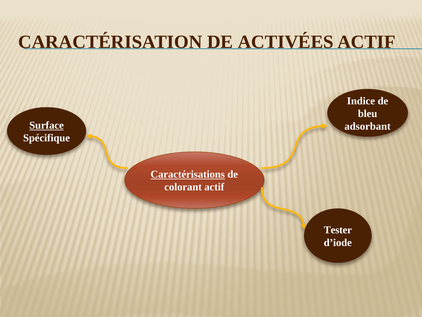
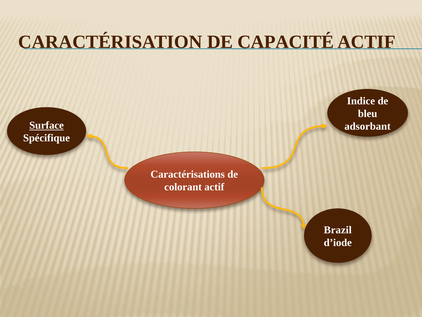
ACTIVÉES: ACTIVÉES -> CAPACITÉ (286, 42)
Caractérisations underline: present -> none (188, 174)
Tester: Tester -> Brazil (338, 230)
